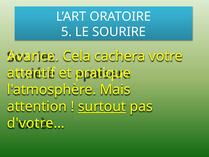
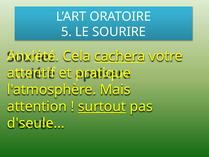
Avance: Avance -> Anxiété (33, 56)
cachera underline: none -> present (120, 56)
d'votre…: d'votre… -> d'seule… (36, 123)
